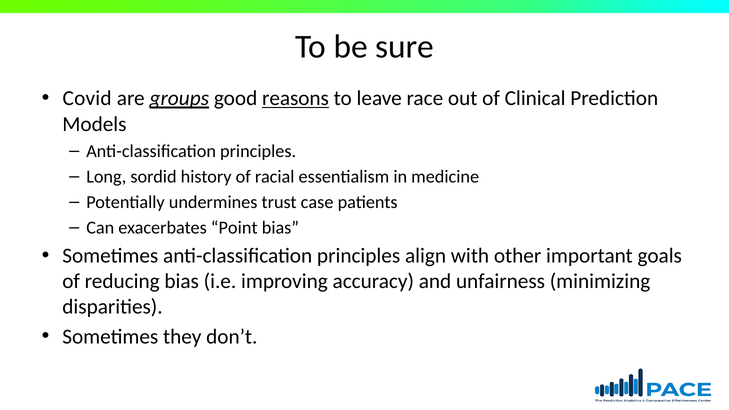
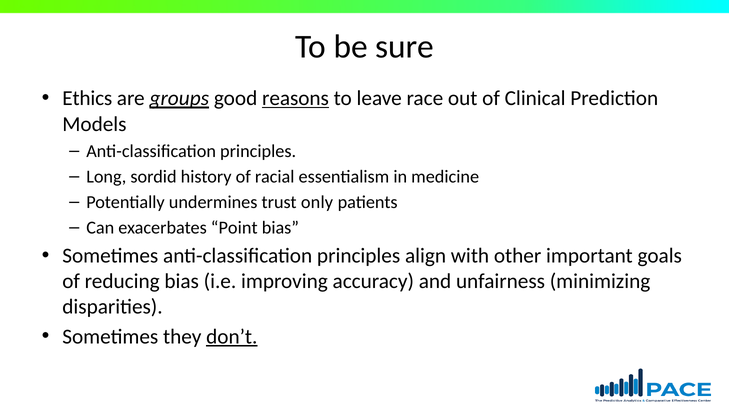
Covid: Covid -> Ethics (87, 98)
case: case -> only (317, 202)
don’t underline: none -> present (232, 337)
